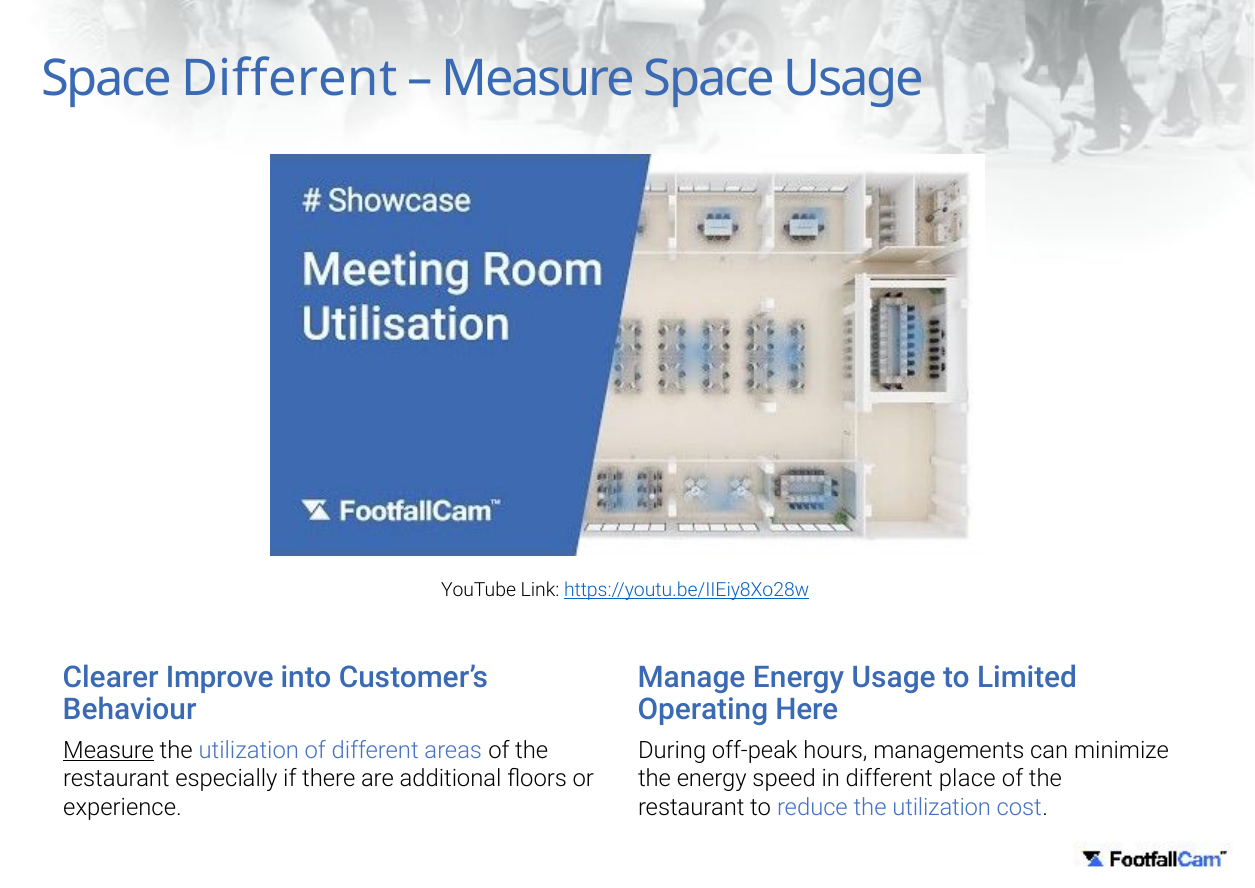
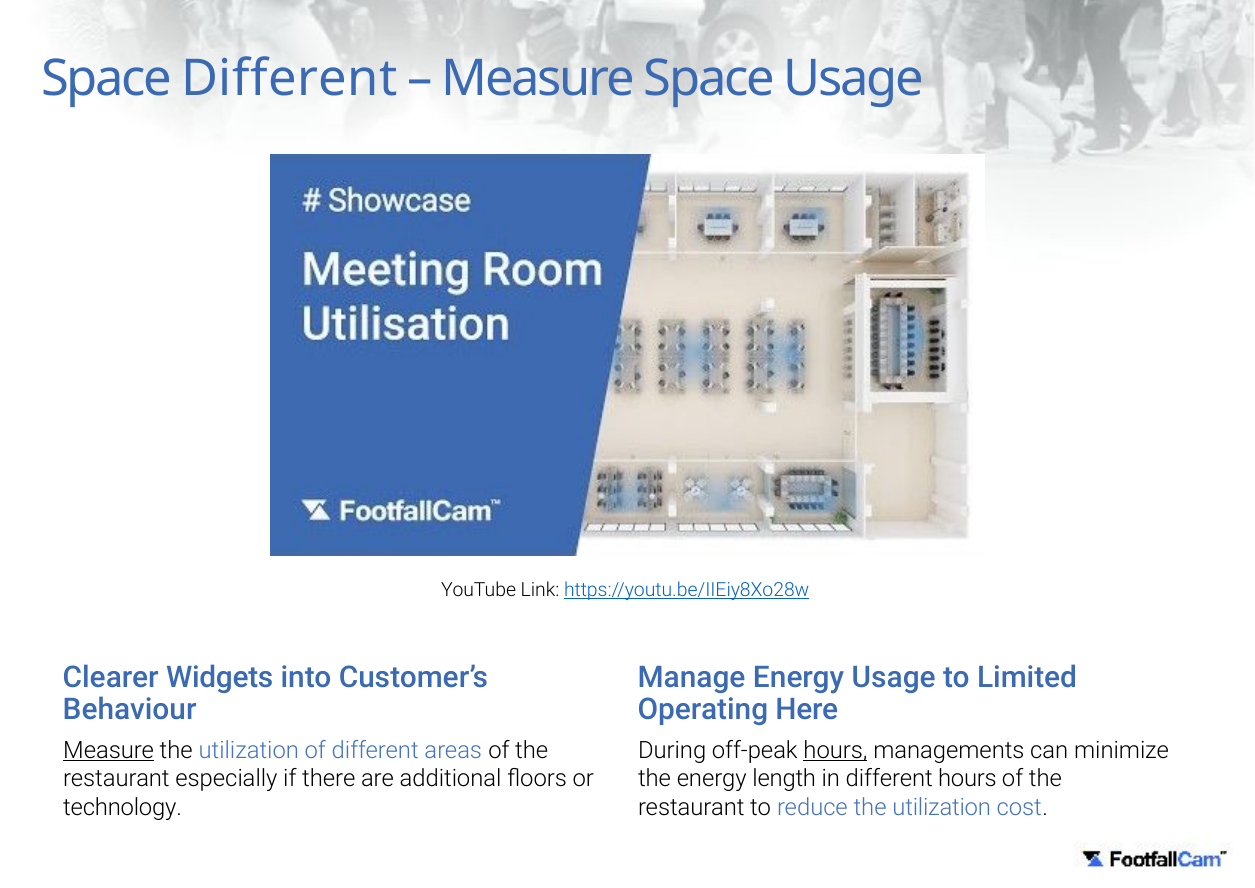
Improve: Improve -> Widgets (220, 678)
hours underline: none -> present (835, 750)
speed: speed -> length (784, 779)
different place: place -> hours (967, 779)
experience: experience -> technology (123, 808)
